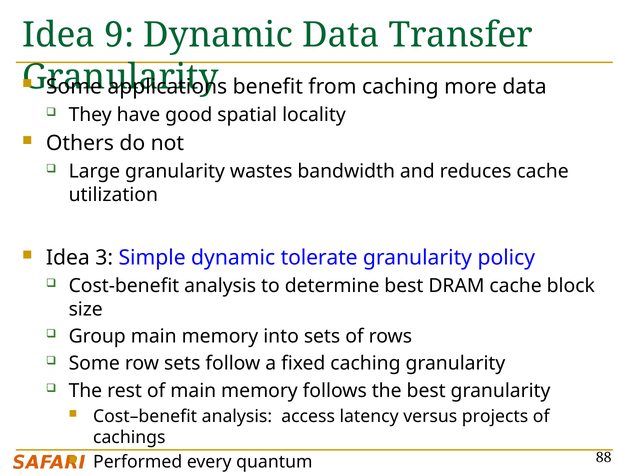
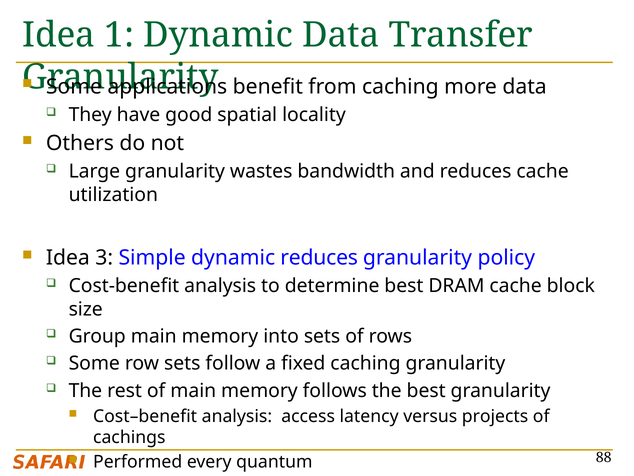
9: 9 -> 1 (119, 35)
dynamic tolerate: tolerate -> reduces (319, 258)
